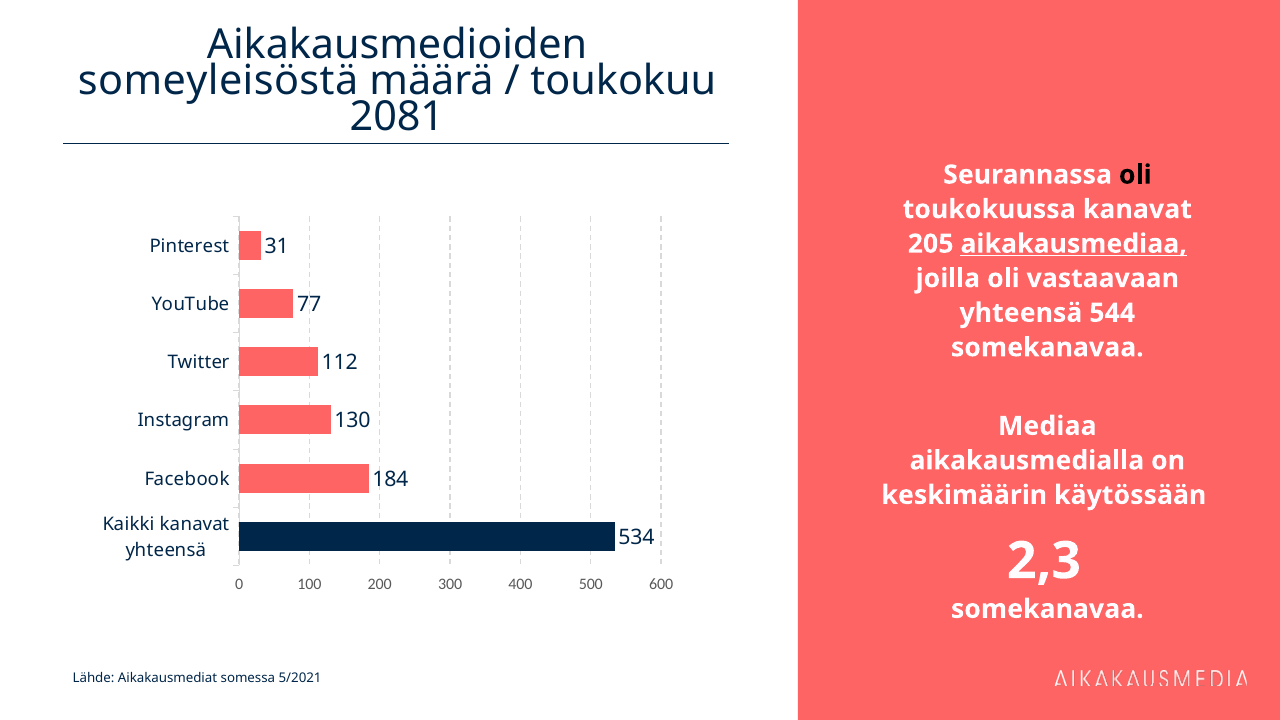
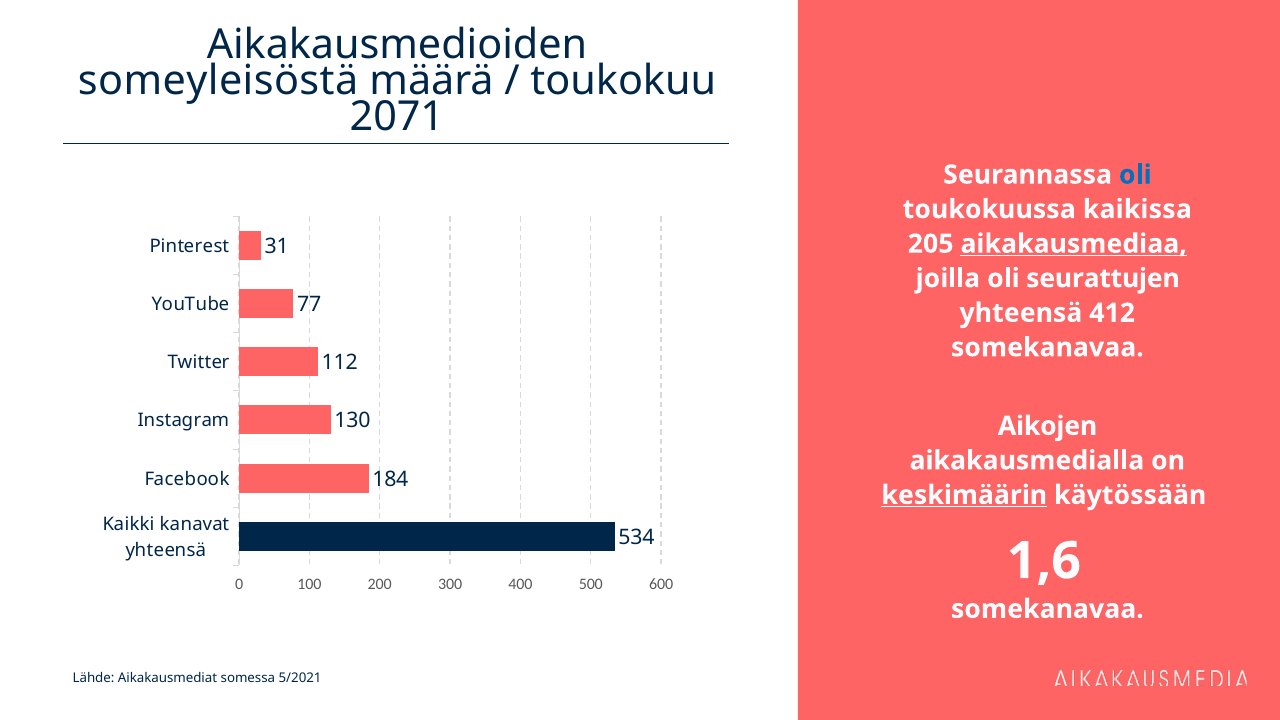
2081: 2081 -> 2071 (397, 117)
oli colour: black -> blue (1135, 175)
toukokuussa kanavat: kanavat -> kaikissa (1137, 209)
vastaavaan: vastaavaan -> seurattujen (1103, 278)
544: 544 -> 412 (1112, 313)
Mediaa: Mediaa -> Aikojen (1047, 426)
keskimäärin underline: none -> present (964, 495)
2,3: 2,3 -> 1,6 (1044, 561)
